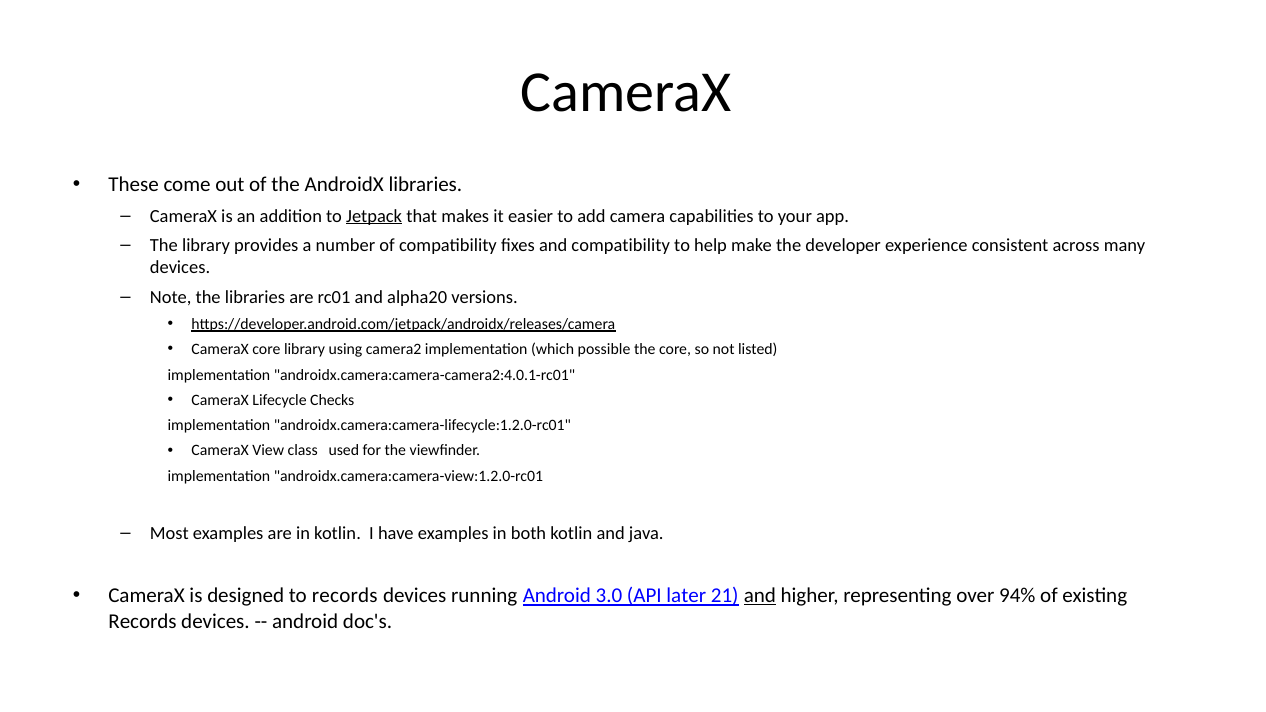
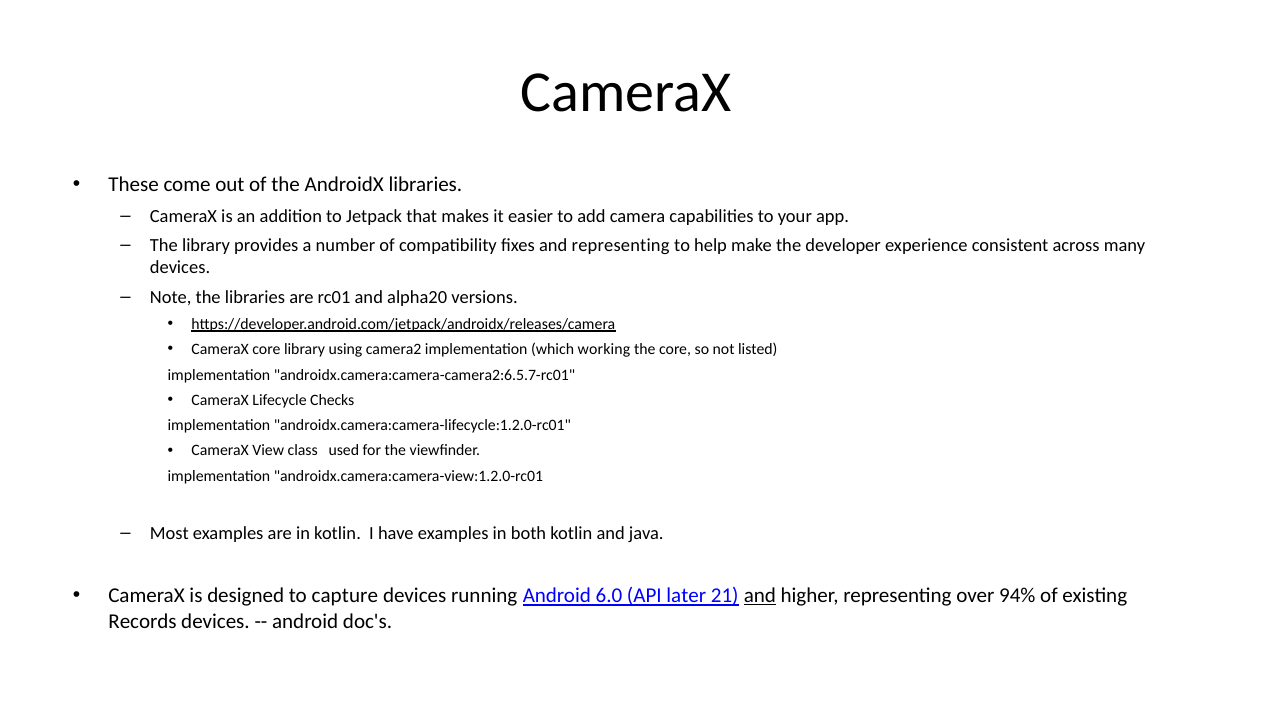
Jetpack underline: present -> none (374, 216)
and compatibility: compatibility -> representing (621, 246)
possible: possible -> working (604, 350)
androidx.camera:camera-camera2:4.0.1-rc01: androidx.camera:camera-camera2:4.0.1-rc01 -> androidx.camera:camera-camera2:6.5.7-rc01 (424, 375)
to records: records -> capture (345, 596)
3.0: 3.0 -> 6.0 (609, 596)
